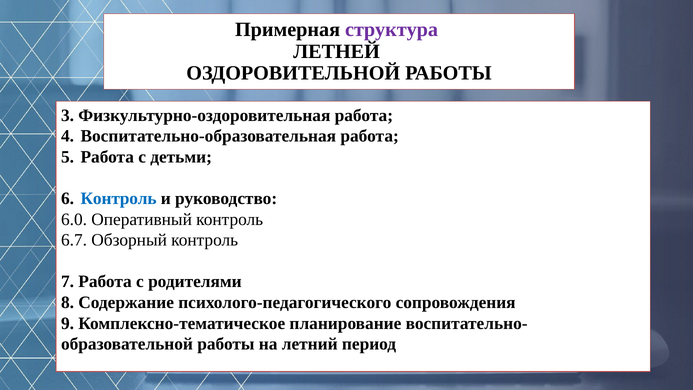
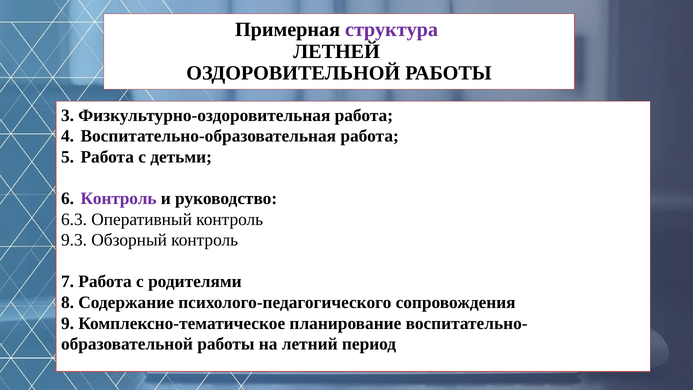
Контроль colour: blue -> purple (119, 198)
6.0: 6.0 -> 6.3 (74, 219)
6.7: 6.7 -> 9.3 (74, 240)
